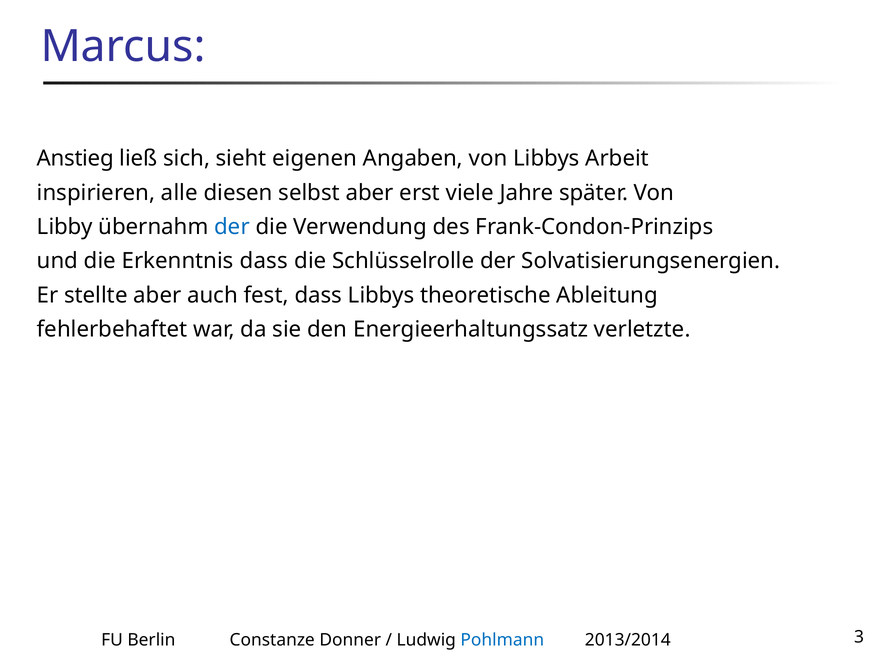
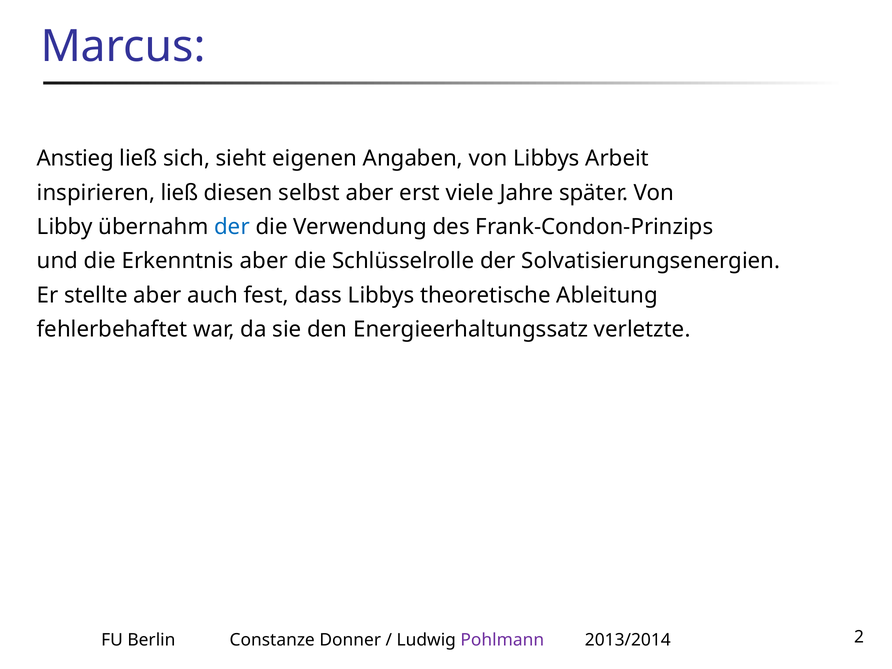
inspirieren alle: alle -> ließ (180, 193)
Erkenntnis dass: dass -> aber (264, 261)
Pohlmann colour: blue -> purple (502, 640)
3: 3 -> 2 (859, 637)
